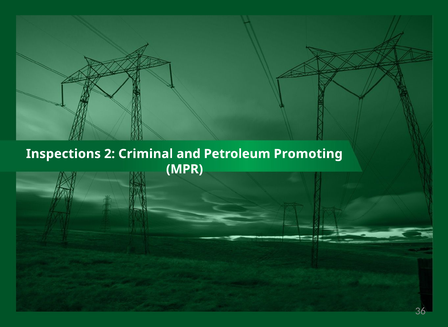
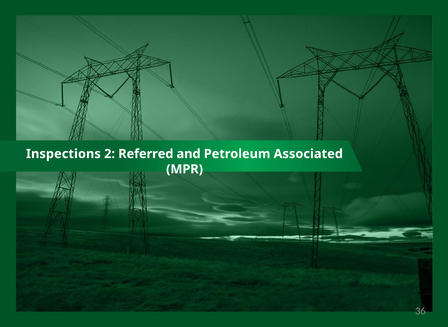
Criminal: Criminal -> Referred (146, 154)
Promoting: Promoting -> Associated (308, 154)
